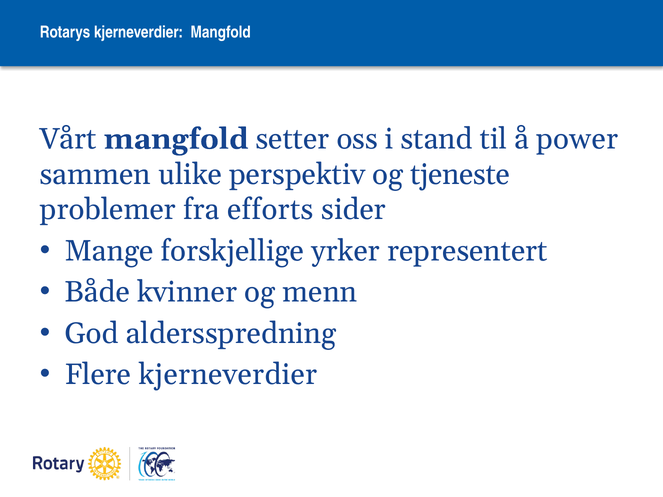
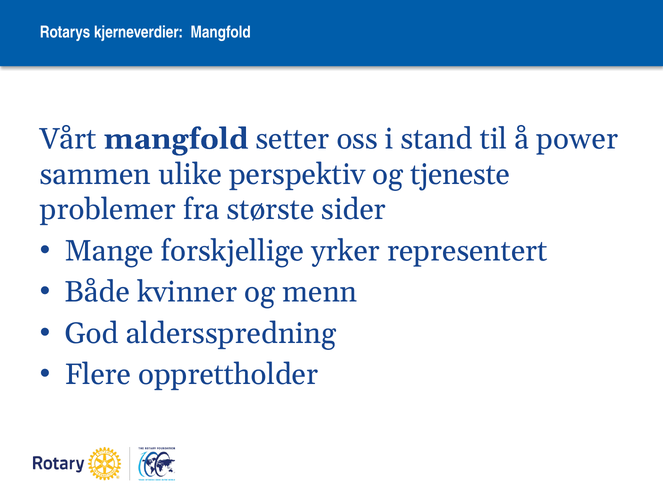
efforts: efforts -> største (271, 210)
Flere kjerneverdier: kjerneverdier -> opprettholder (228, 375)
